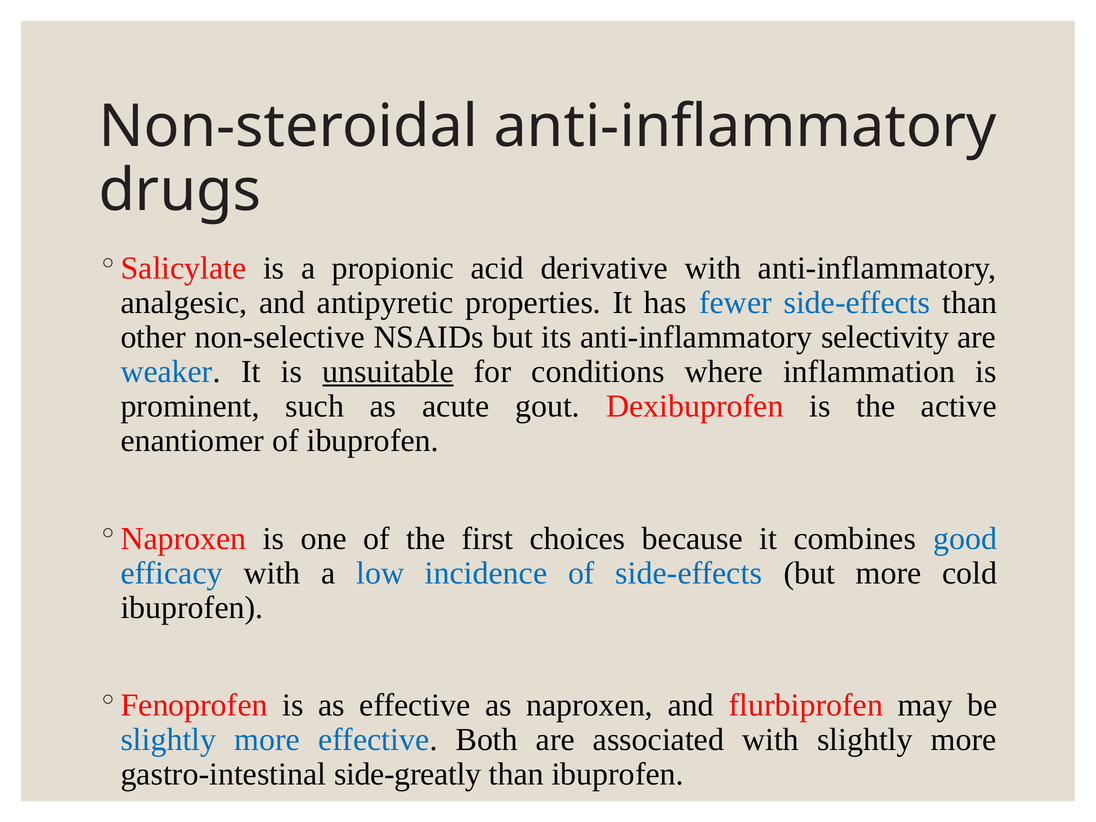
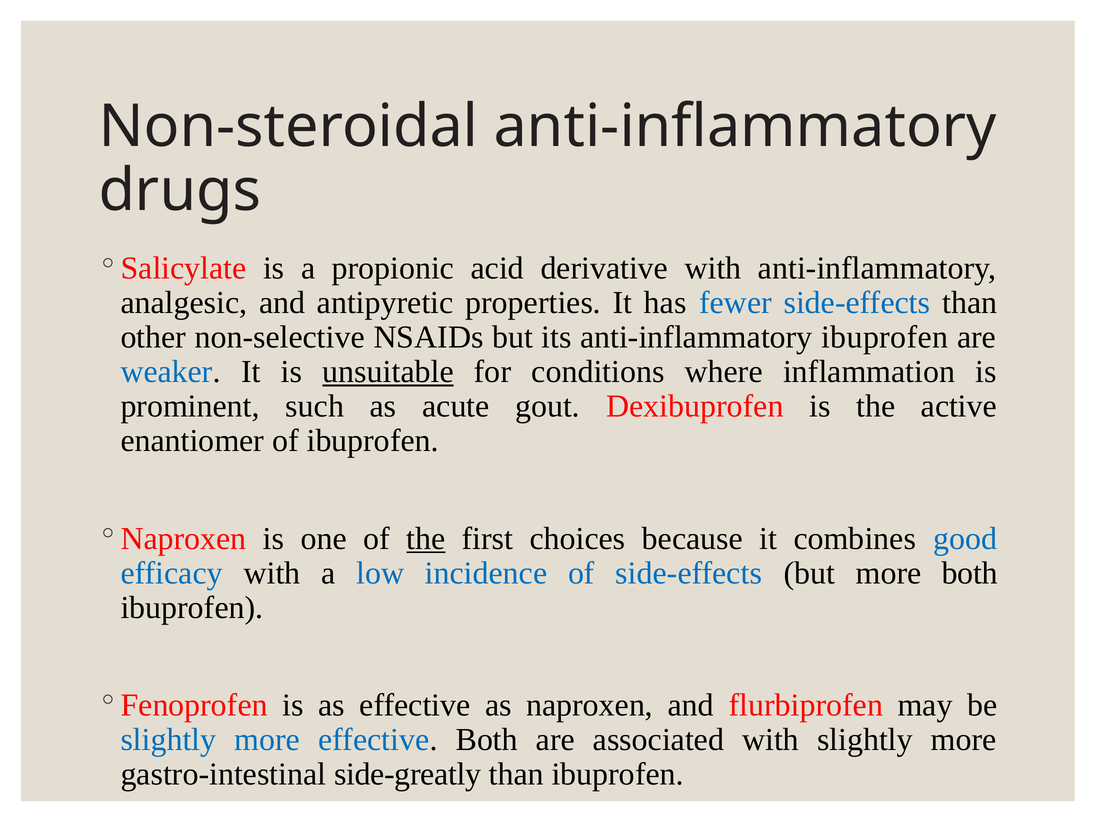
anti-inflammatory selectivity: selectivity -> ibuprofen (885, 337)
the underline: none -> present (426, 538)
more cold: cold -> both (970, 573)
